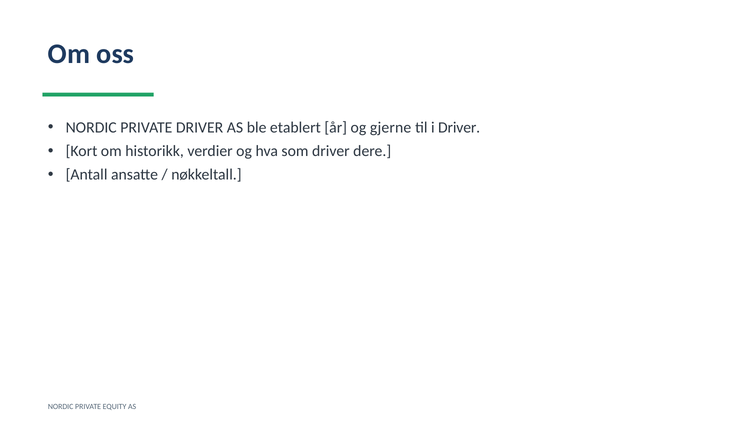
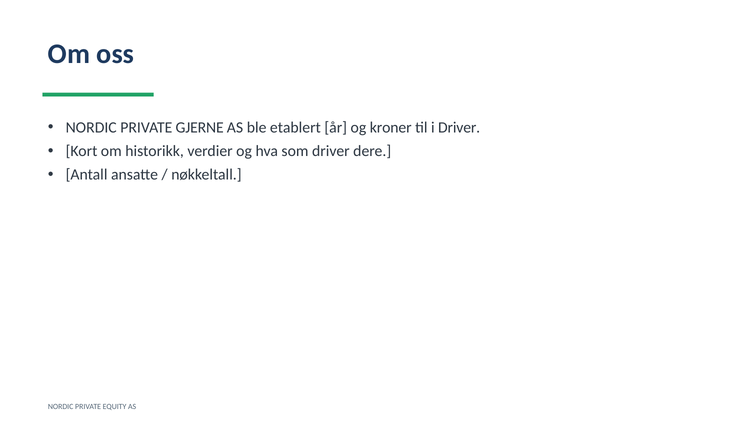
PRIVATE DRIVER: DRIVER -> GJERNE (200, 128)
gjerne: gjerne -> kroner (391, 128)
